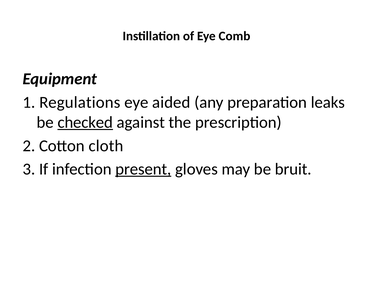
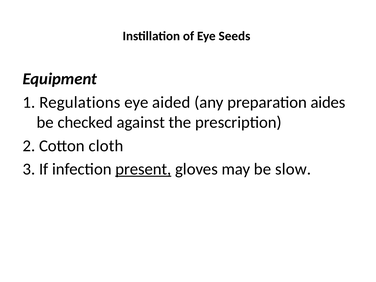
Comb: Comb -> Seeds (234, 36)
leaks: leaks -> aides (328, 102)
checked underline: present -> none (85, 122)
bruit: bruit -> slow (293, 169)
